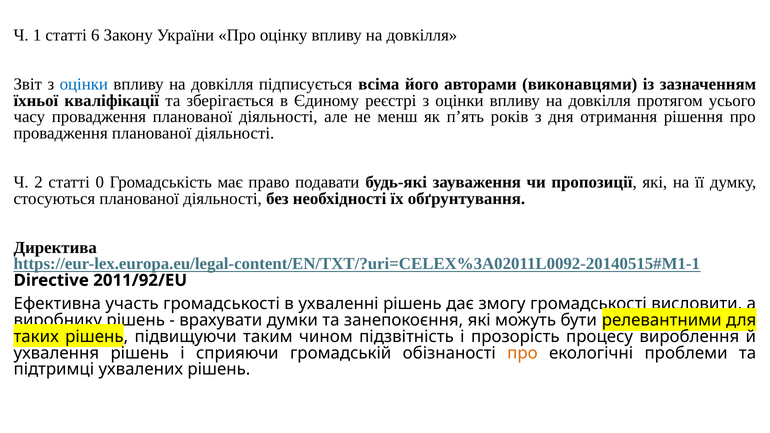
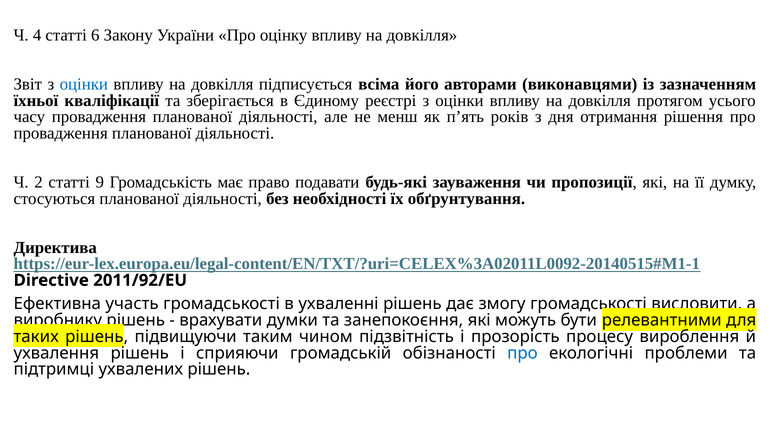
1: 1 -> 4 (37, 35)
0: 0 -> 9 (100, 182)
про colour: orange -> blue (522, 353)
